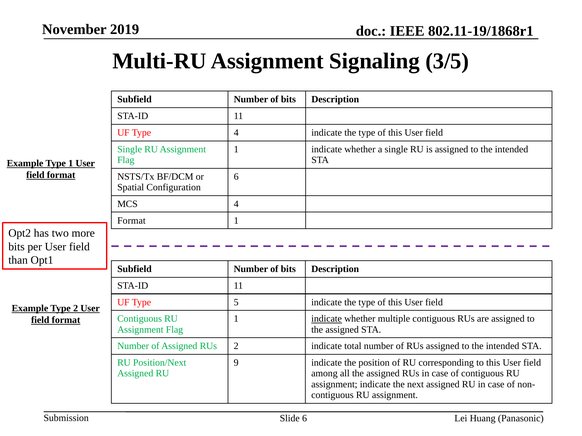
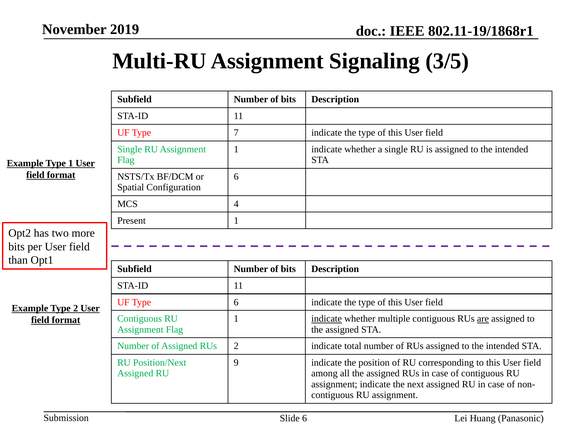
Type 4: 4 -> 7 (236, 133)
Format: Format -> Present (132, 221)
Type 5: 5 -> 6 (236, 303)
are underline: none -> present (483, 319)
